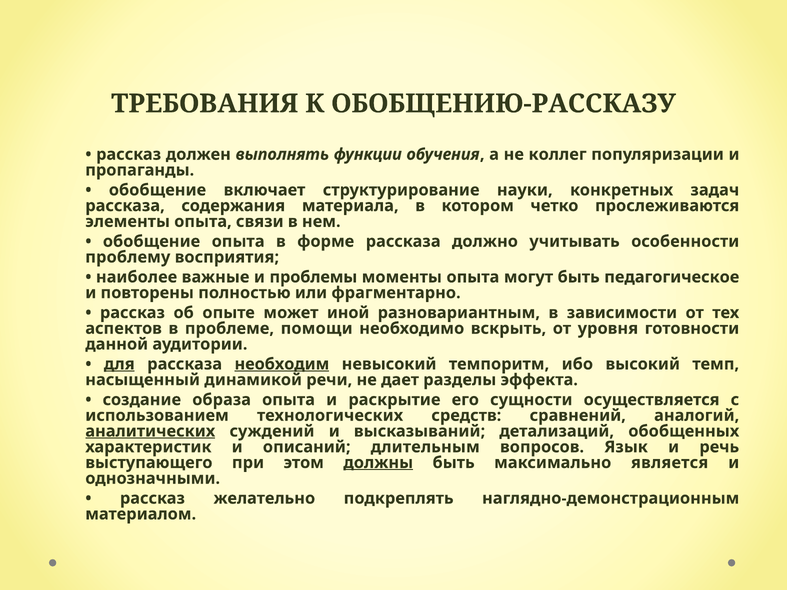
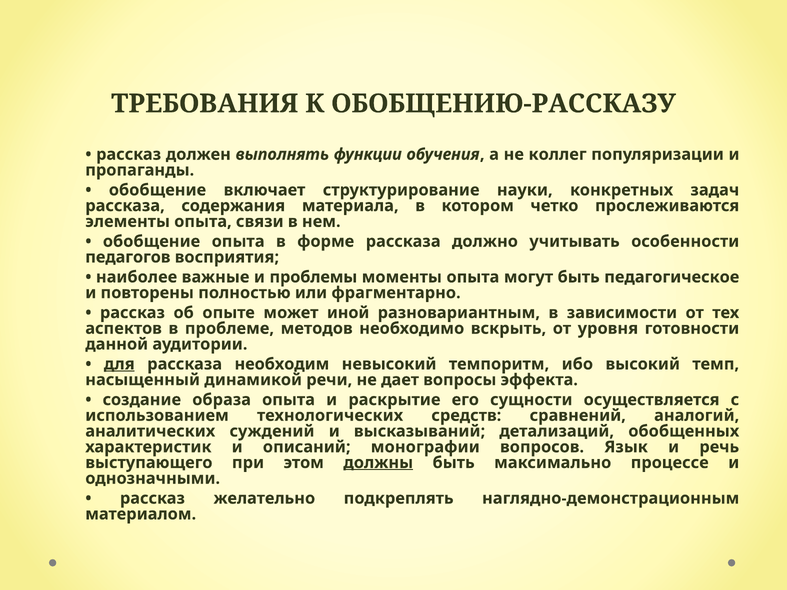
проблему: проблему -> педагогов (128, 257)
помощи: помощи -> методов (317, 329)
необходим underline: present -> none (282, 364)
разделы: разделы -> вопросы (460, 380)
аналитических underline: present -> none (150, 431)
длительным: длительным -> монографии (425, 447)
является: является -> процессе (670, 463)
